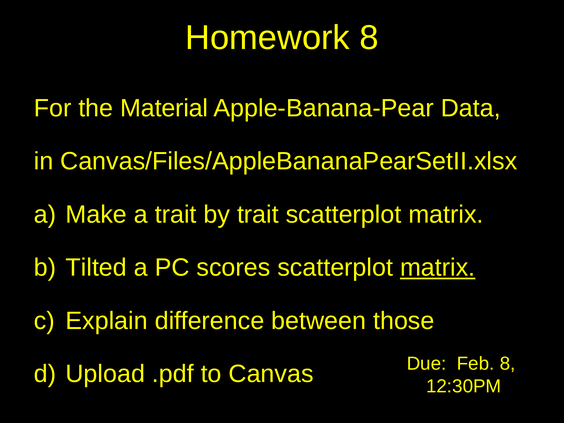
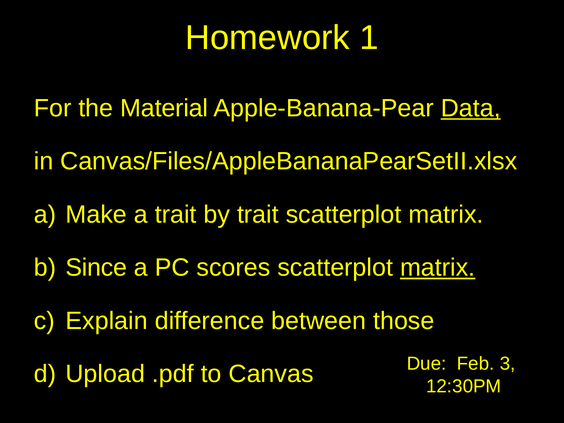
Homework 8: 8 -> 1 (369, 38)
Data underline: none -> present (471, 108)
Tilted: Tilted -> Since (96, 268)
Feb 8: 8 -> 3 (508, 364)
